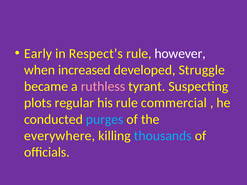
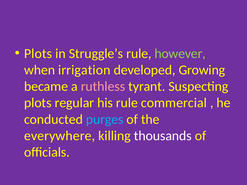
Early: Early -> Plots (38, 54)
Respect’s: Respect’s -> Struggle’s (96, 54)
however colour: white -> light green (180, 54)
increased: increased -> irrigation (84, 70)
Struggle: Struggle -> Growing (202, 70)
thousands colour: light blue -> white (163, 136)
